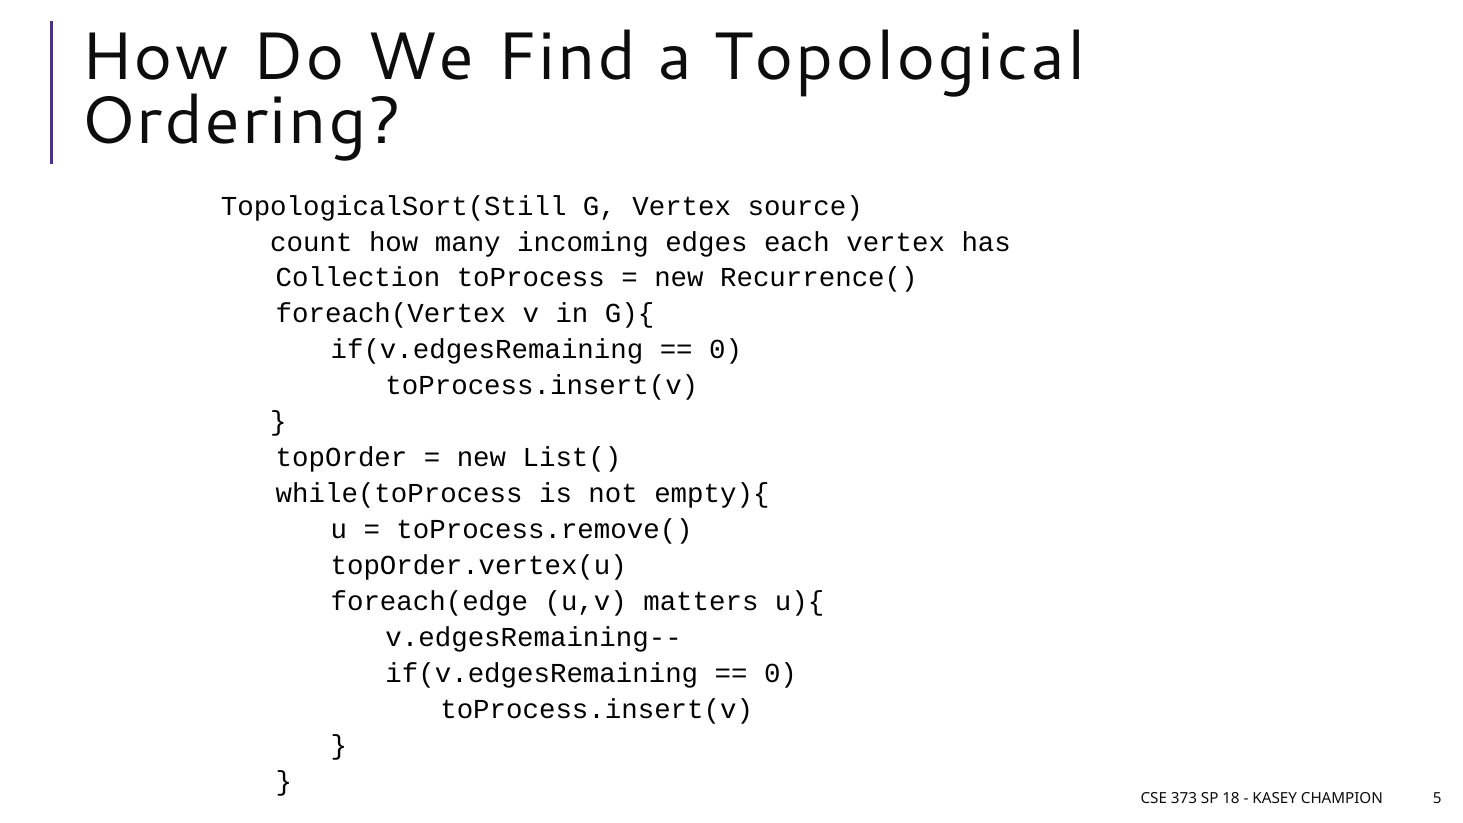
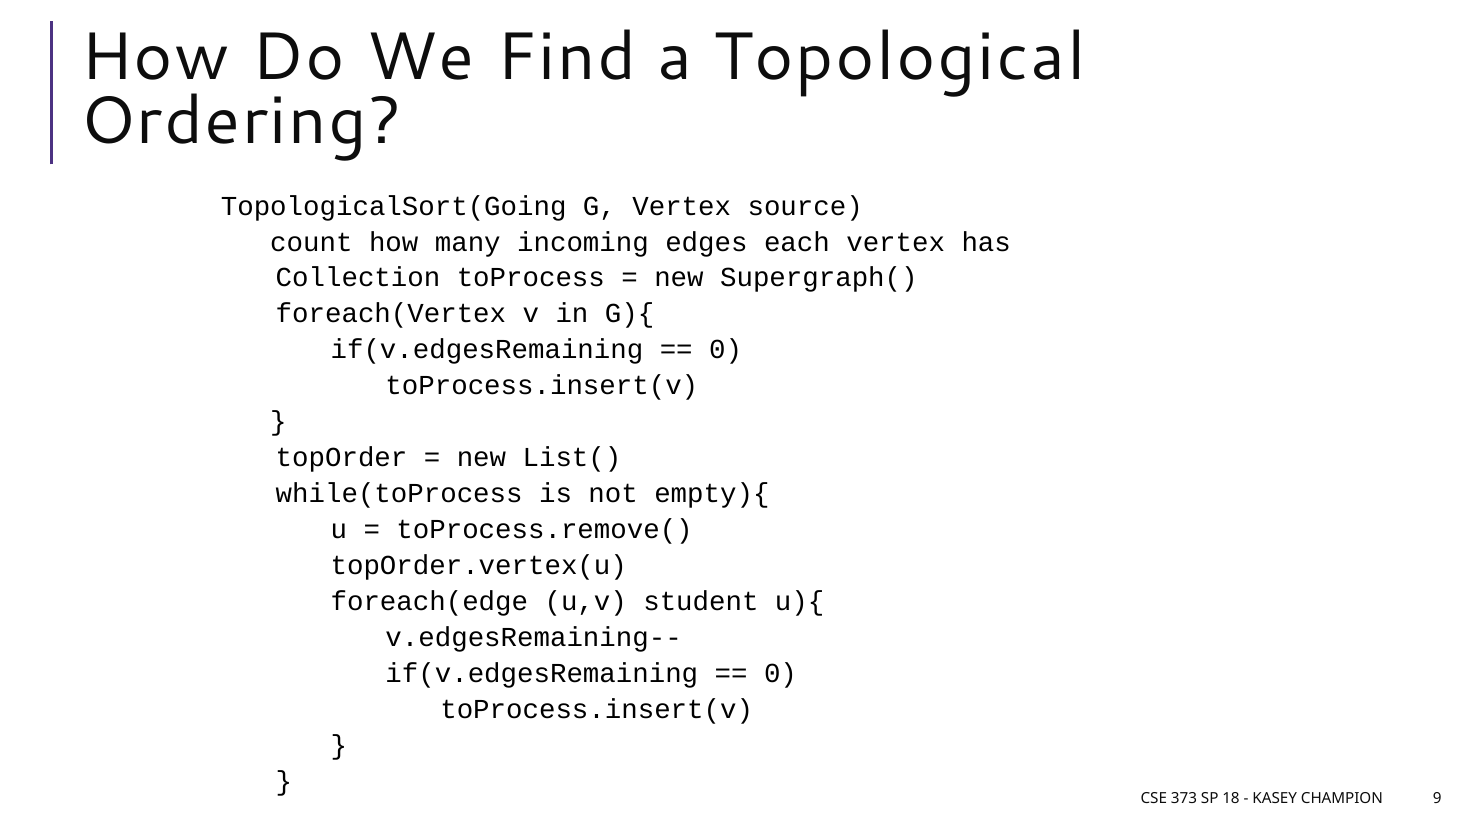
TopologicalSort(Still: TopologicalSort(Still -> TopologicalSort(Going (394, 206)
Recurrence(: Recurrence( -> Supergraph( (819, 278)
matters: matters -> student (701, 602)
5: 5 -> 9 (1437, 799)
